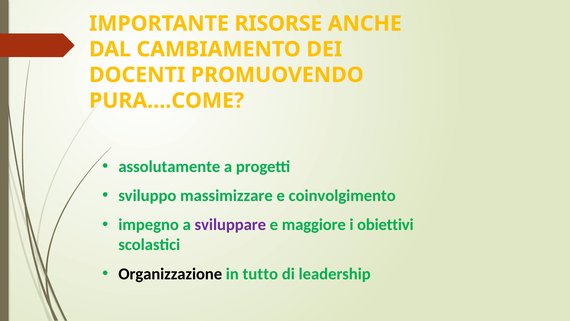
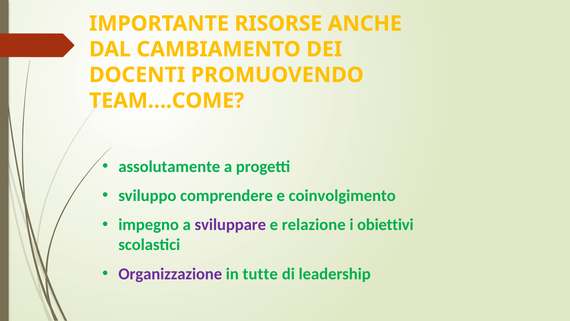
PURA….COME: PURA….COME -> TEAM….COME (167, 101)
massimizzare: massimizzare -> comprendere (226, 195)
maggiore: maggiore -> relazione (314, 225)
Organizzazione colour: black -> purple (170, 274)
tutto: tutto -> tutte (260, 274)
